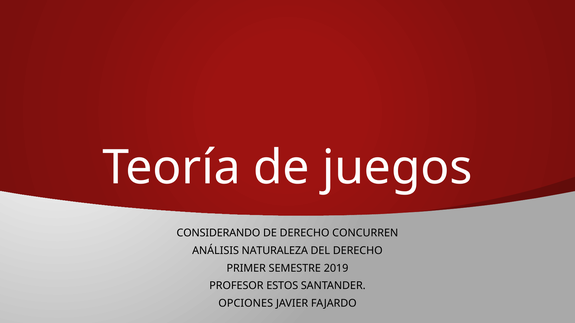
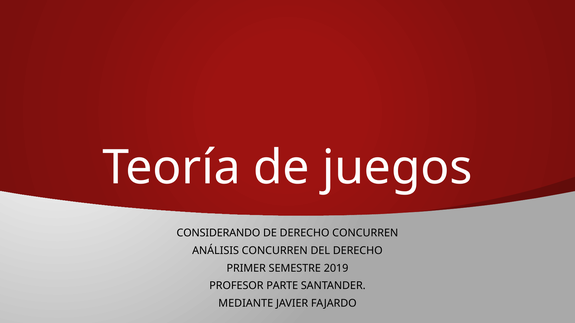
ANÁLISIS NATURALEZA: NATURALEZA -> CONCURREN (275, 251)
ESTOS: ESTOS -> PARTE (282, 286)
OPCIONES: OPCIONES -> MEDIANTE (246, 304)
